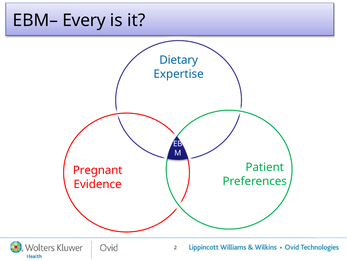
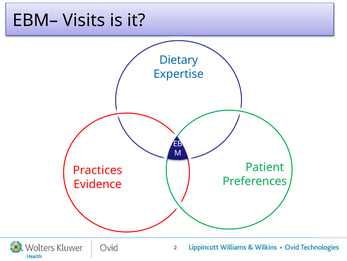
Every: Every -> Visits (84, 20)
Pregnant: Pregnant -> Practices (98, 170)
